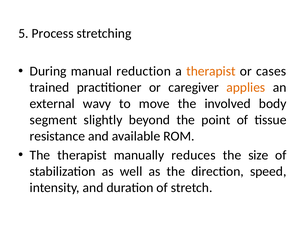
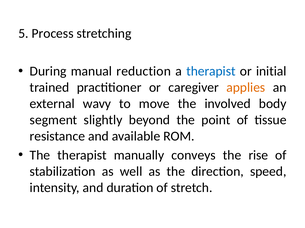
therapist colour: orange -> blue (211, 71)
cases: cases -> initial (271, 71)
reduces: reduces -> conveys (194, 156)
size: size -> rise (258, 156)
